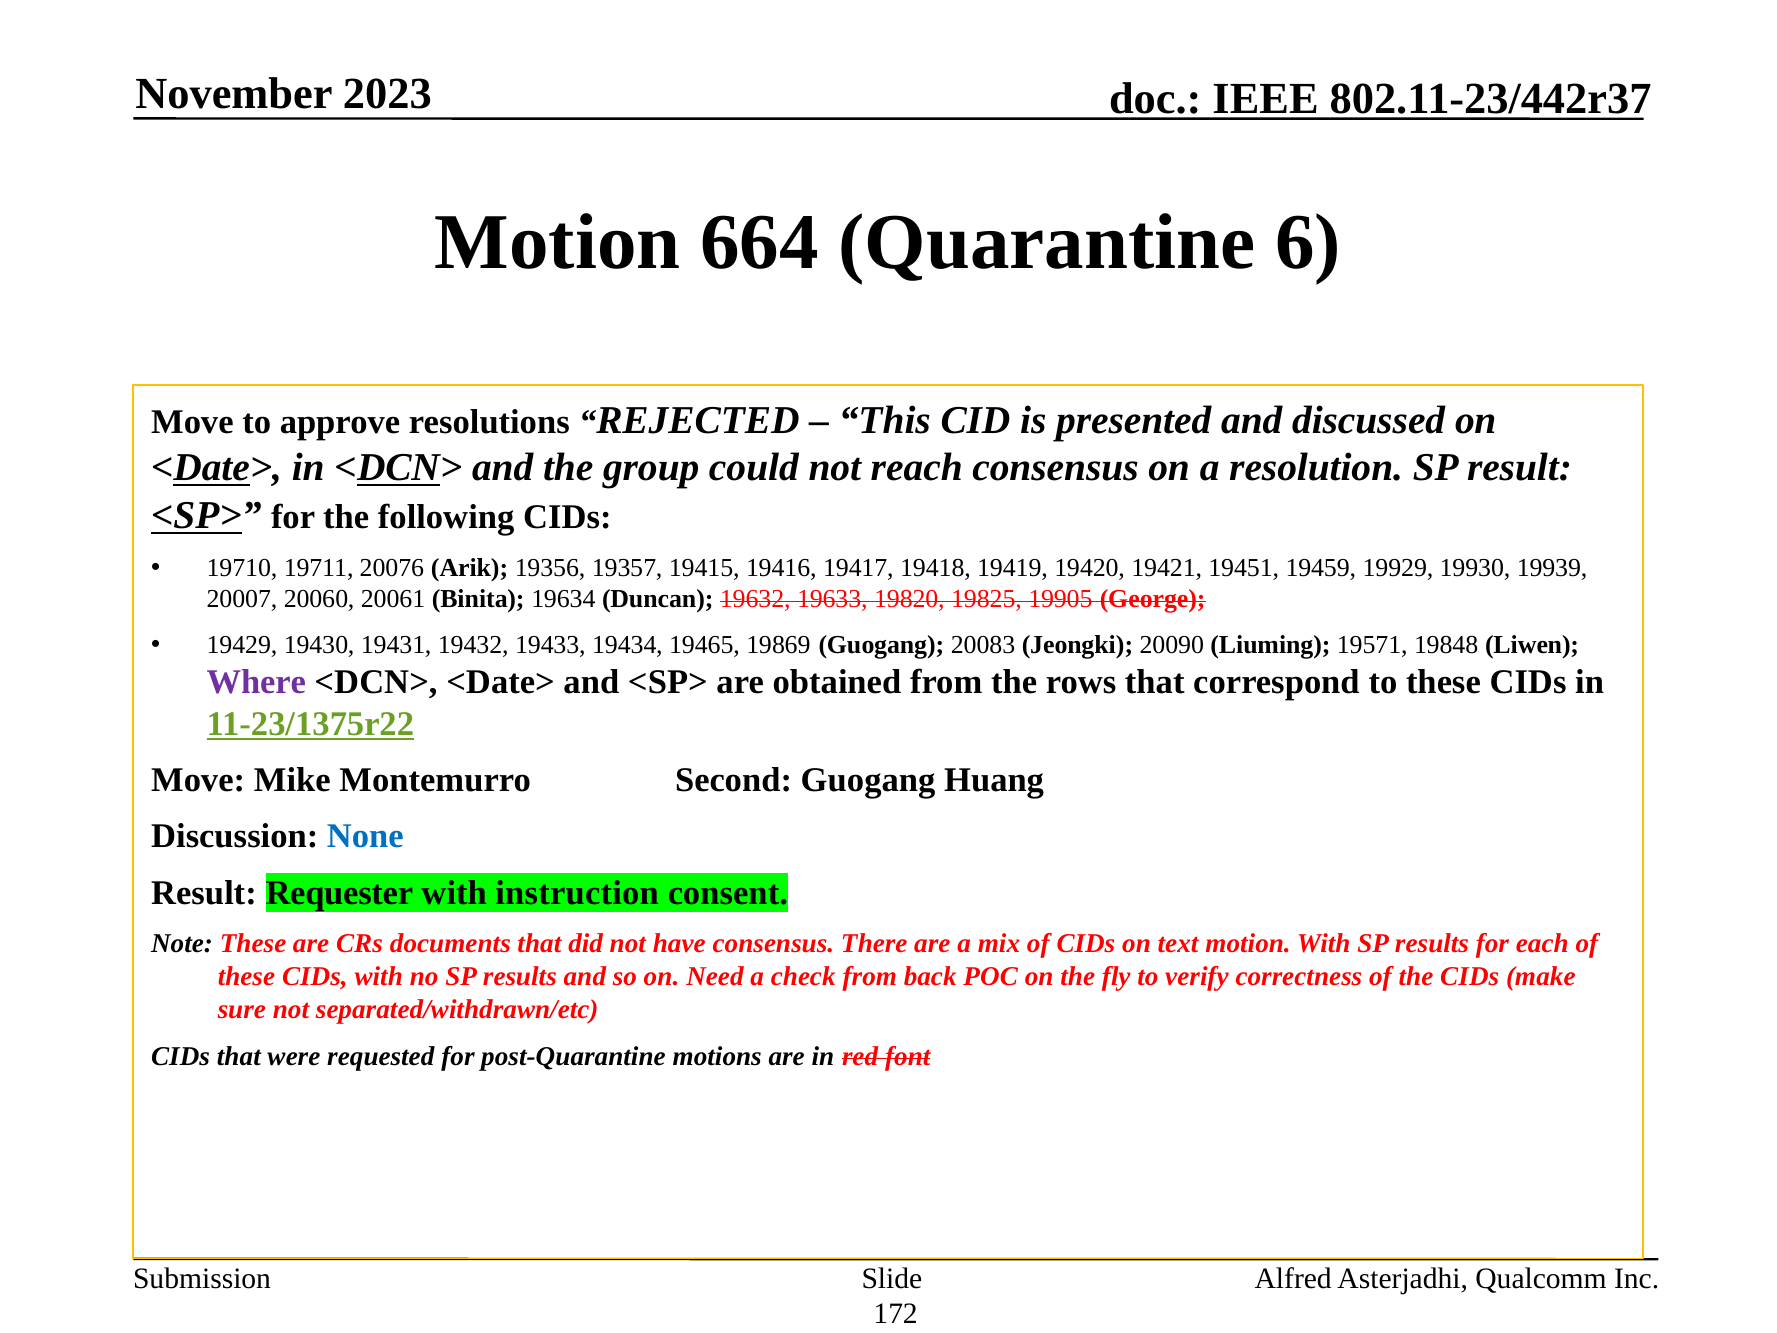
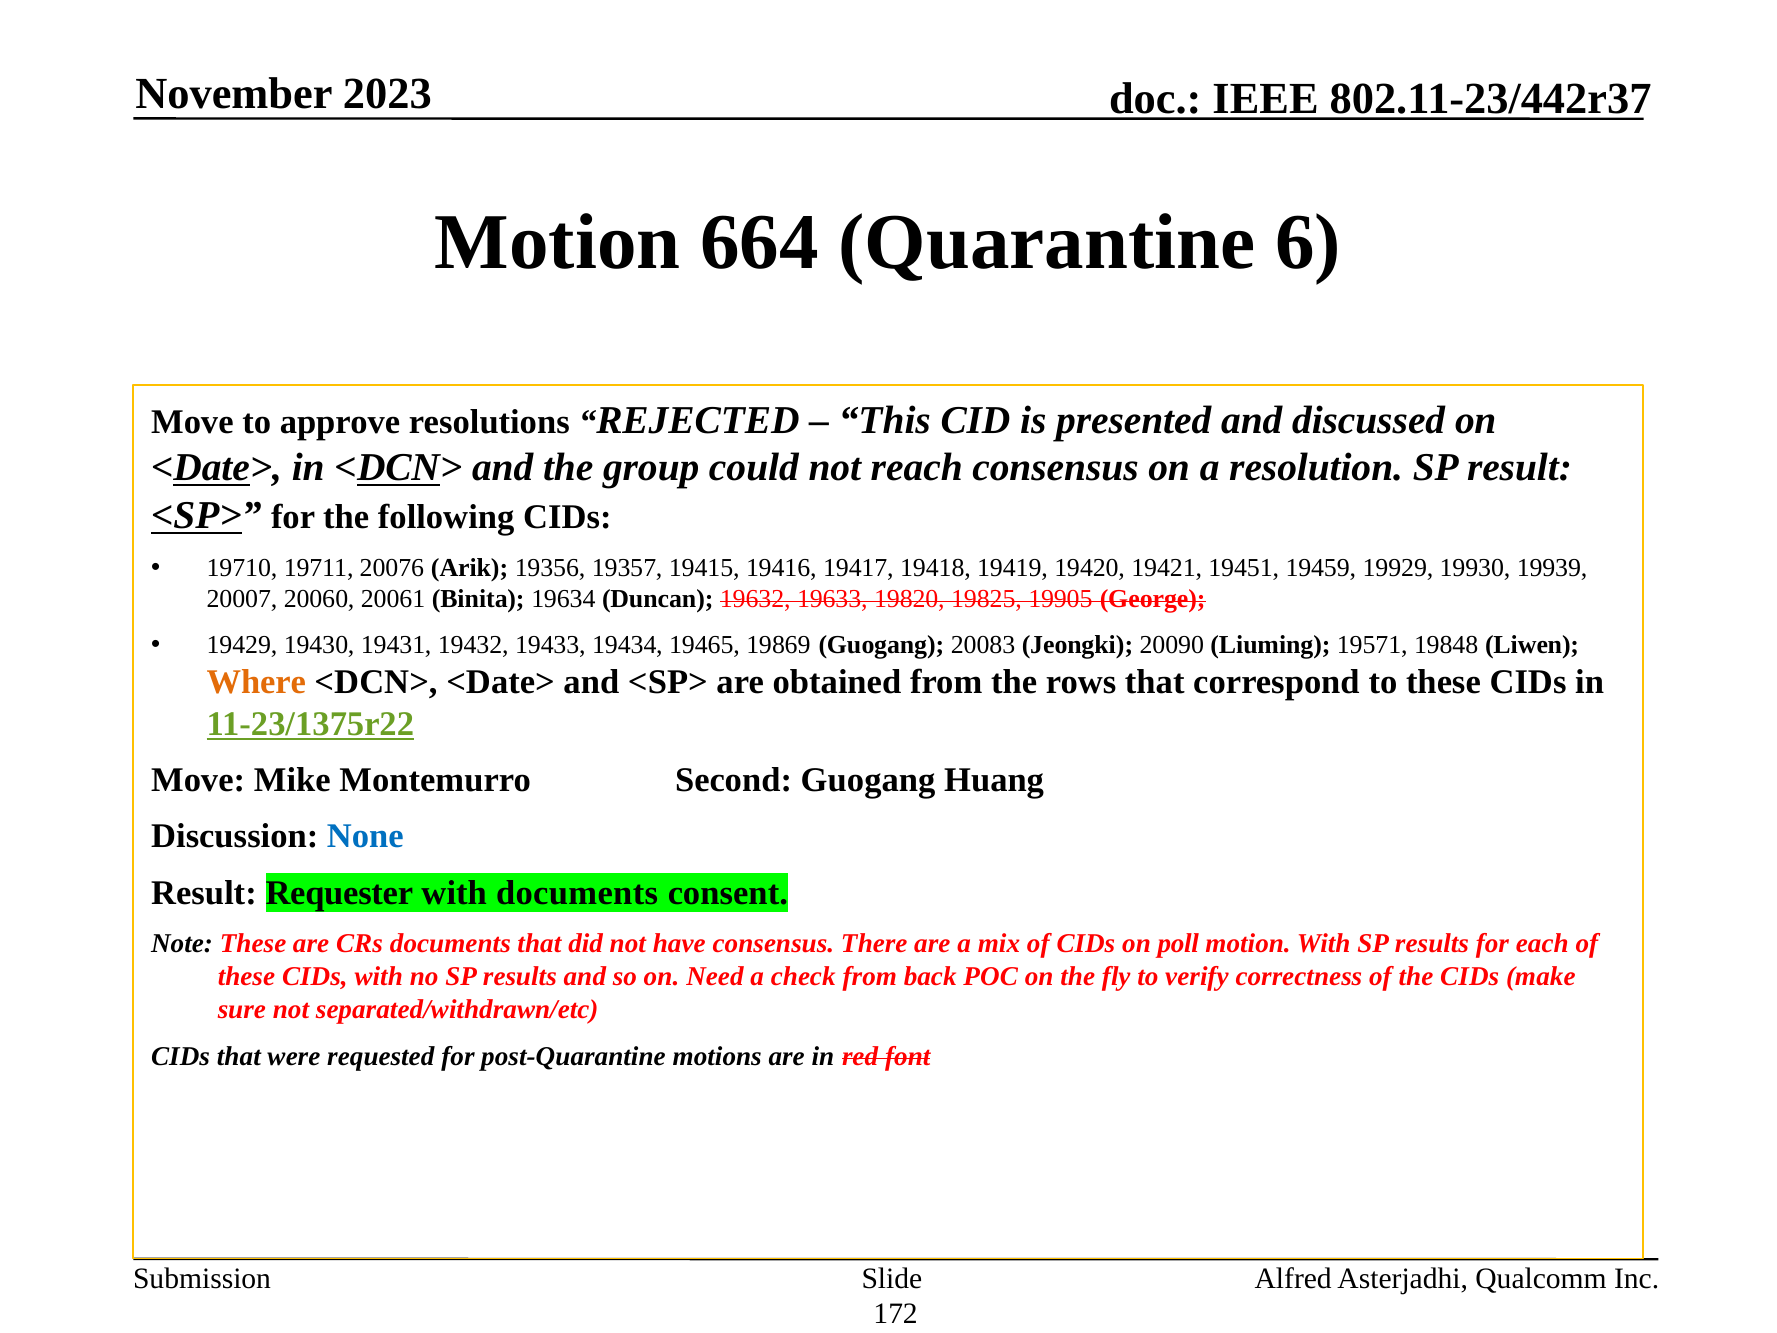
Where colour: purple -> orange (256, 682)
with instruction: instruction -> documents (577, 892)
text: text -> poll (1178, 944)
